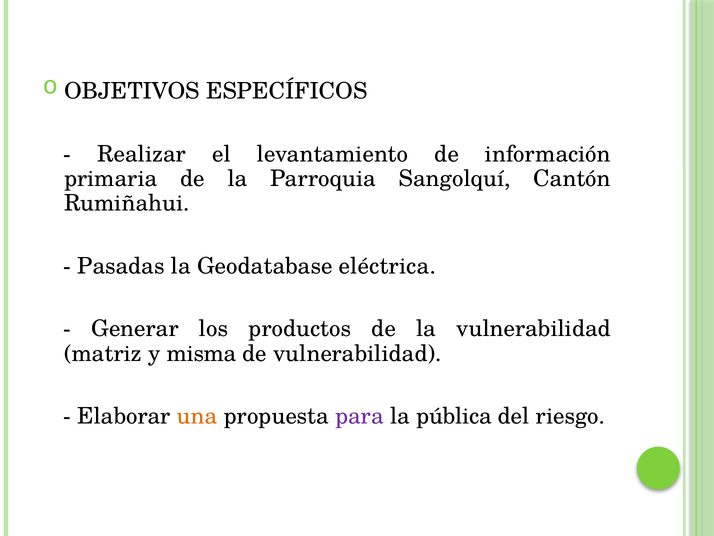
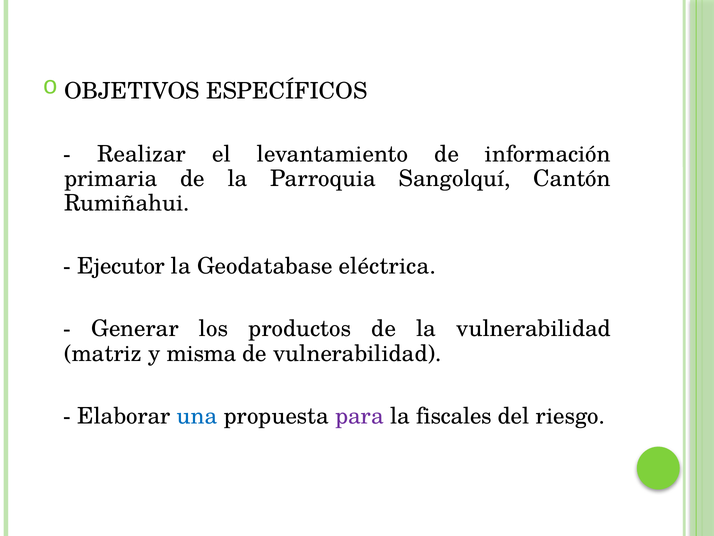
Pasadas: Pasadas -> Ejecutor (121, 266)
una colour: orange -> blue (197, 416)
pública: pública -> fiscales (454, 416)
